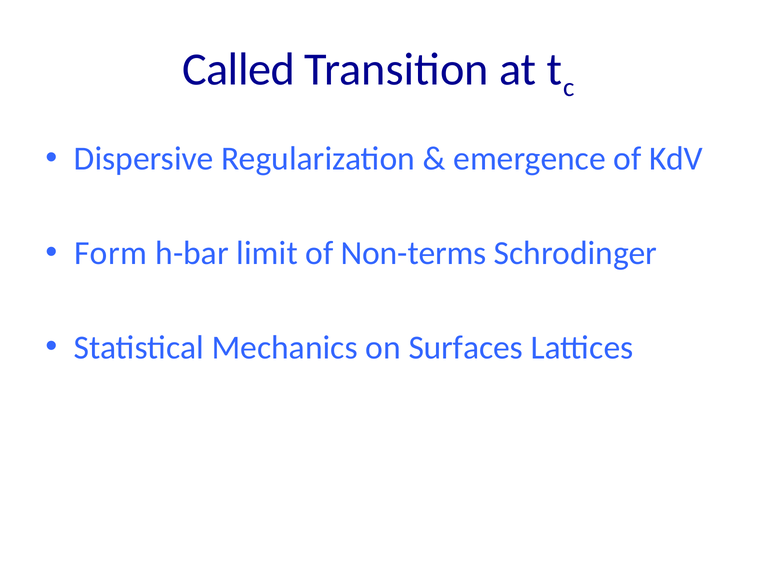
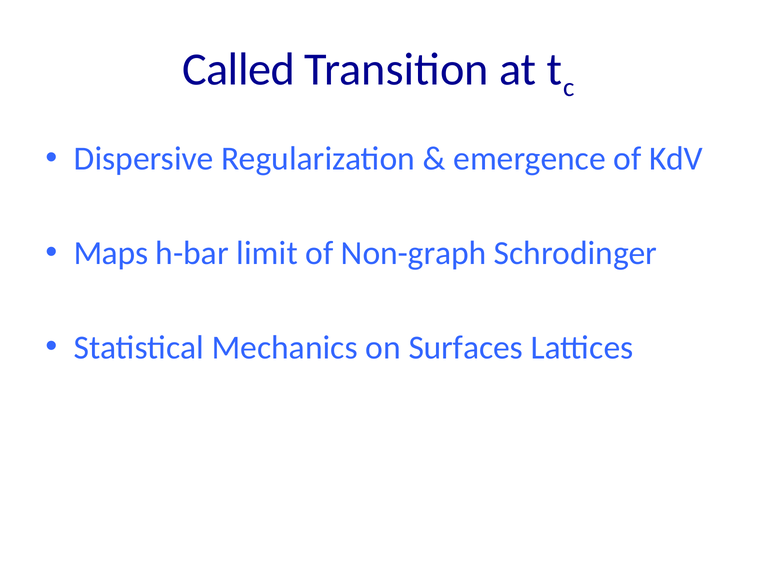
Form: Form -> Maps (111, 253)
Non-terms: Non-terms -> Non-graph (414, 253)
